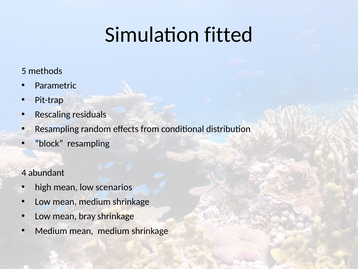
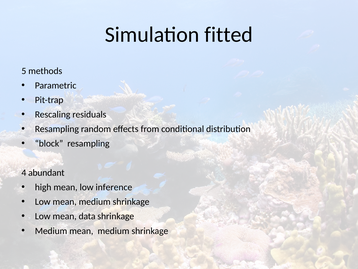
scenarios: scenarios -> inference (114, 187)
bray: bray -> data (87, 216)
